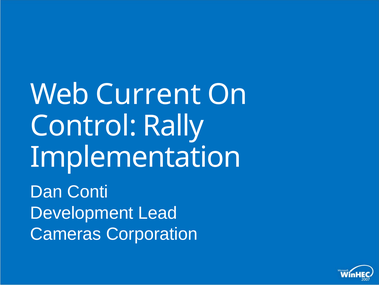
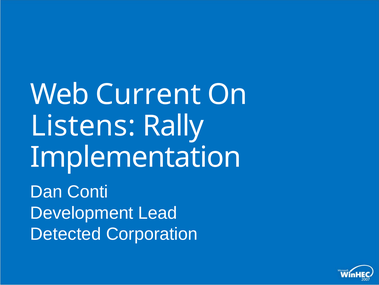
Control: Control -> Listens (83, 126)
Cameras: Cameras -> Detected (66, 233)
